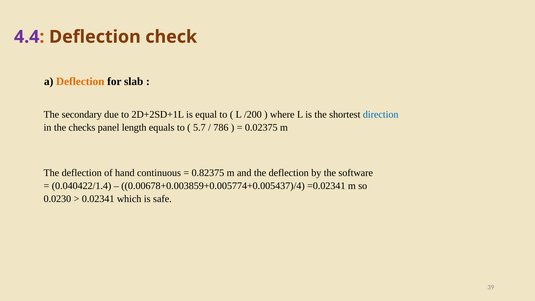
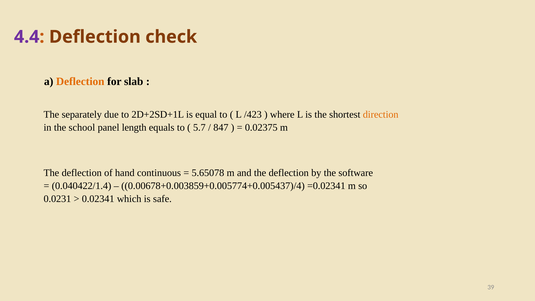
secondary: secondary -> separately (82, 114)
/200: /200 -> /423 (253, 114)
direction colour: blue -> orange (381, 114)
checks: checks -> school (82, 127)
786: 786 -> 847 (221, 127)
0.82375: 0.82375 -> 5.65078 (208, 173)
0.0230: 0.0230 -> 0.0231 (57, 199)
